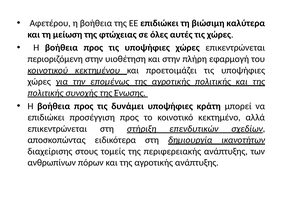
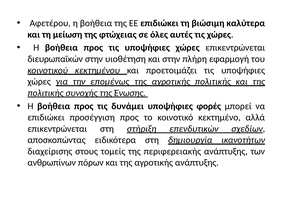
περιοριζόμενη: περιοριζόμενη -> διευρωπαϊκών (55, 59)
κράτη: κράτη -> φορές (209, 106)
